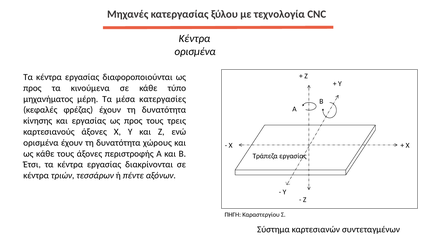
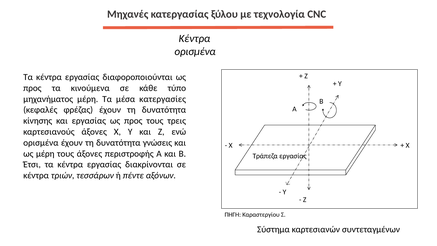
χώρους: χώρους -> γνώσεις (157, 143)
ως κάθε: κάθε -> μέρη (45, 154)
